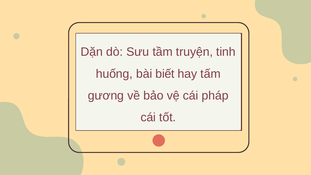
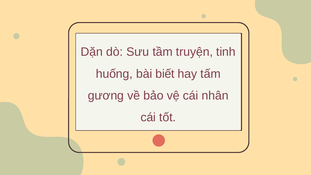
pháp: pháp -> nhân (215, 96)
